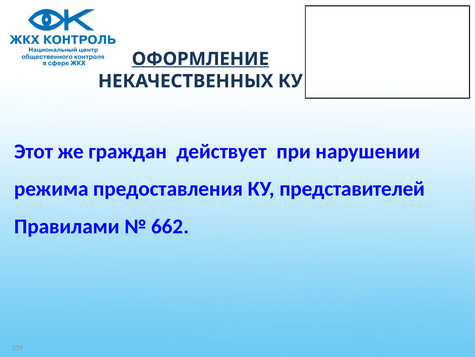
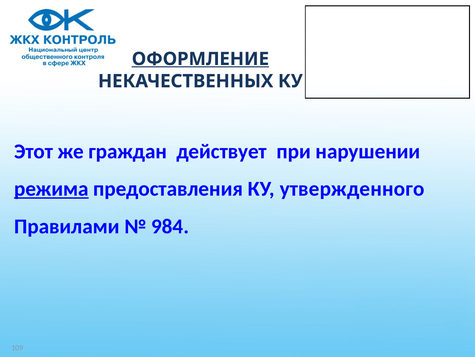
режима underline: none -> present (51, 189)
представителей: представителей -> утвержденного (352, 189)
662: 662 -> 984 (170, 226)
